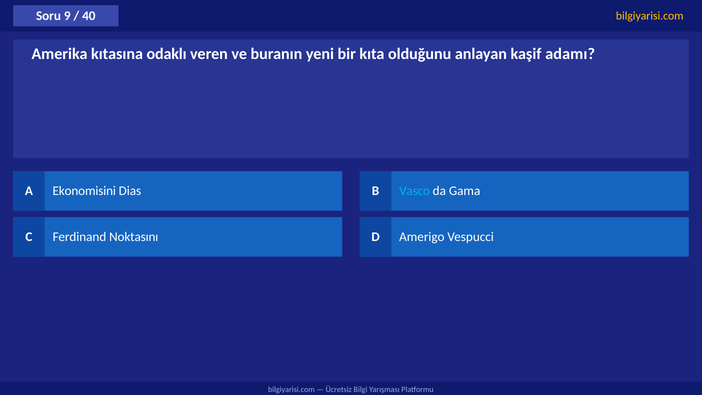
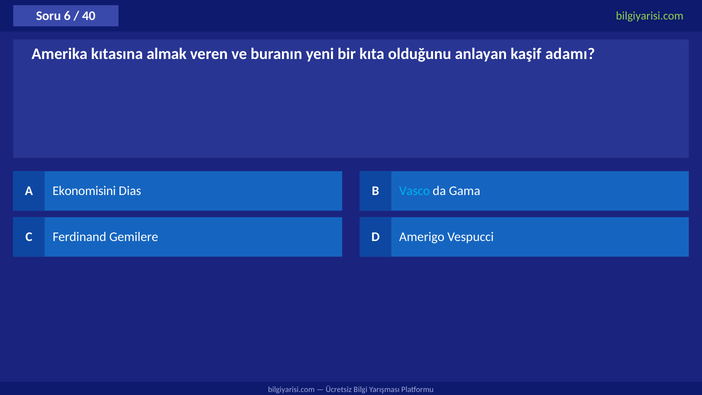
9: 9 -> 6 (67, 16)
bilgiyarisi.com colour: yellow -> light green (650, 16)
odaklı: odaklı -> almak (167, 54)
Noktasını: Noktasını -> Gemilere (134, 237)
